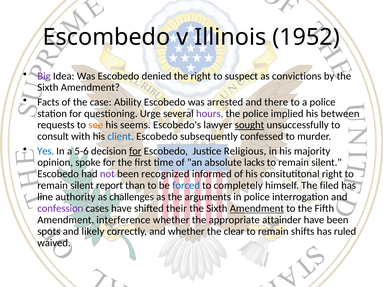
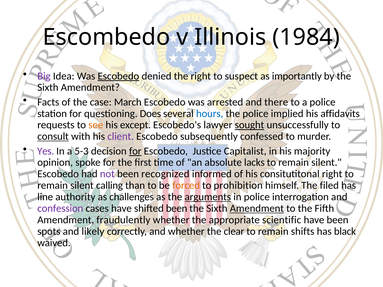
1952: 1952 -> 1984 (306, 37)
Escobedo underline: none -> present (118, 76)
convictions: convictions -> importantly (297, 76)
Ability: Ability -> March (128, 102)
Urge: Urge -> Does (150, 114)
hours colour: purple -> blue (210, 114)
between: between -> affidavits (340, 114)
seems: seems -> except (135, 125)
consult underline: none -> present (53, 137)
client colour: blue -> purple (121, 137)
Yes colour: blue -> purple (46, 151)
5-6: 5-6 -> 5-3 (82, 151)
Religious: Religious -> Capitalist (245, 151)
report: report -> calling (109, 186)
forced colour: blue -> orange (186, 186)
completely: completely -> prohibition (238, 186)
arguments underline: none -> present (208, 197)
shifted their: their -> been (177, 209)
interference: interference -> fraudulently (123, 220)
attainder: attainder -> scientific (282, 220)
ruled: ruled -> black (345, 232)
